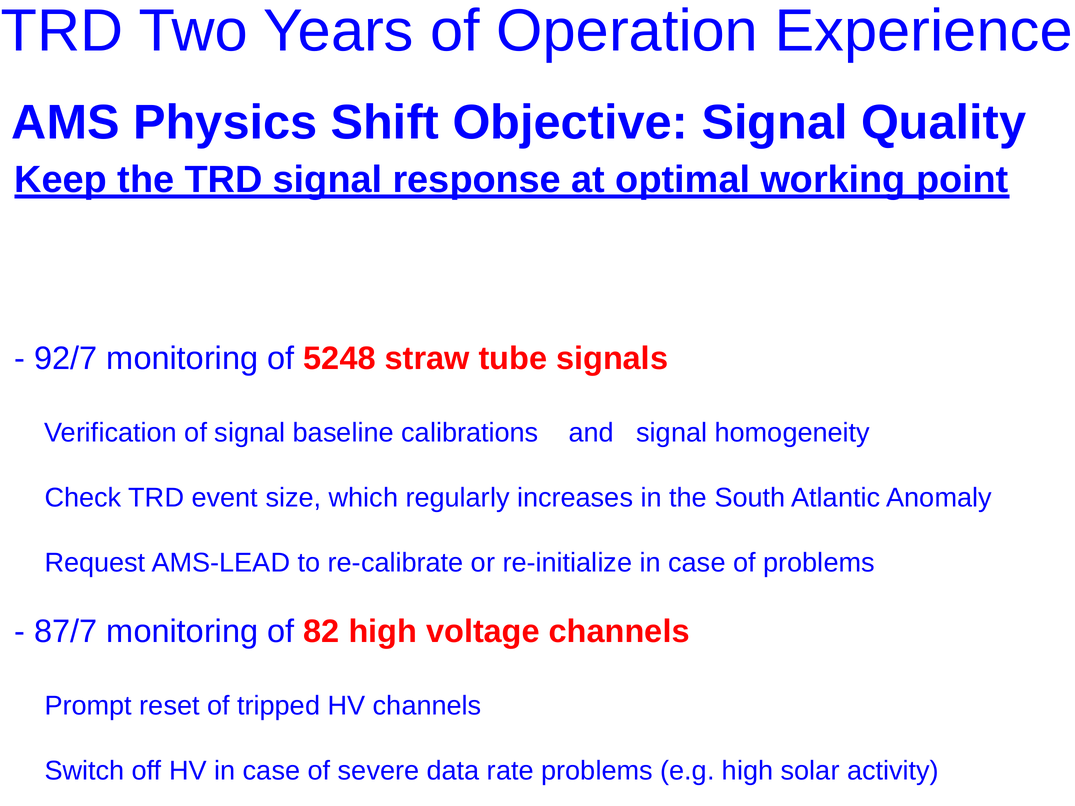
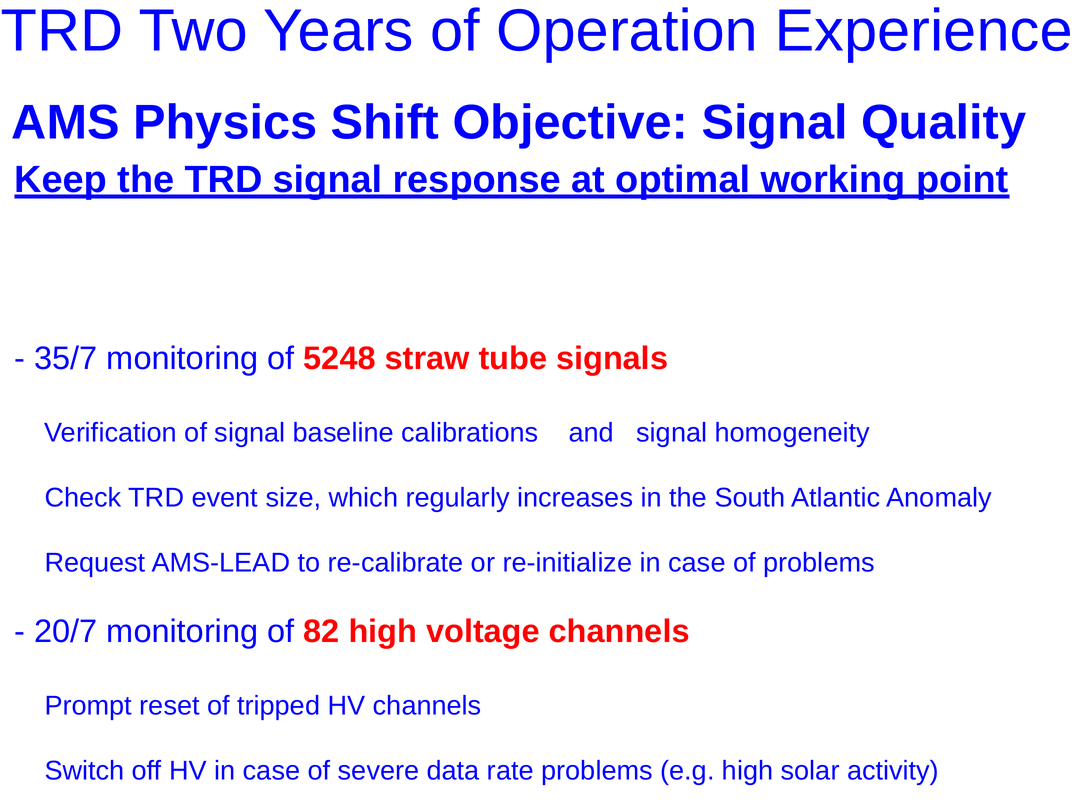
92/7: 92/7 -> 35/7 (66, 358)
87/7: 87/7 -> 20/7 (66, 631)
